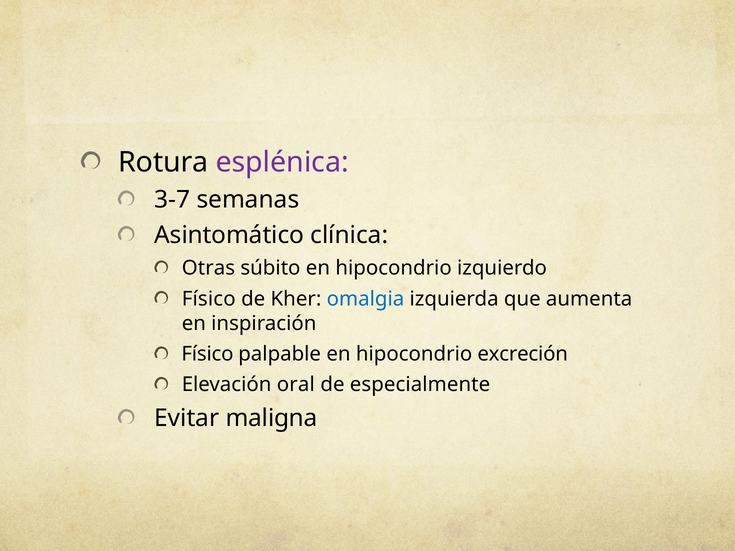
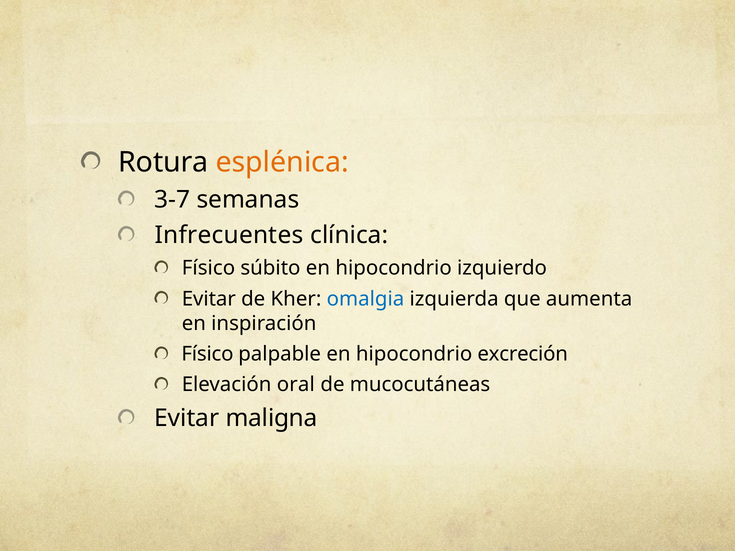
esplénica colour: purple -> orange (282, 162)
Asintomático: Asintomático -> Infrecuentes (229, 235)
Otras: Otras -> Físico (208, 268)
Físico: Físico -> Evitar (209, 299)
especialmente: especialmente -> mucocutáneas (420, 385)
